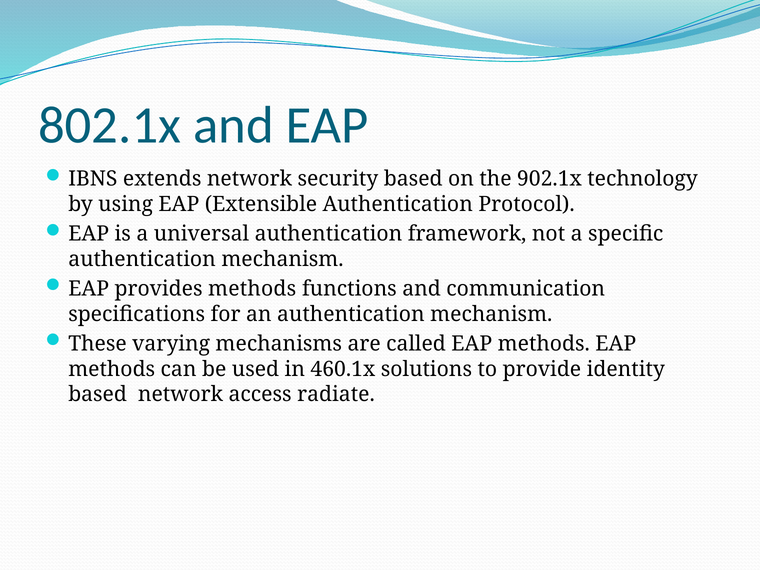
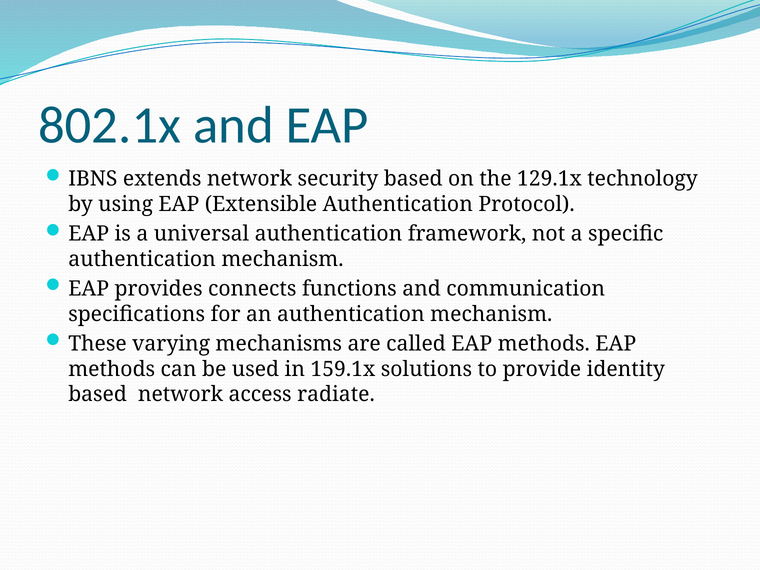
902.1x: 902.1x -> 129.1x (549, 179)
provides methods: methods -> connects (252, 289)
460.1x: 460.1x -> 159.1x (343, 369)
